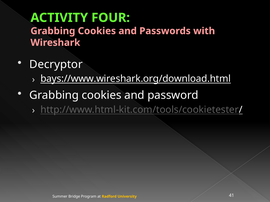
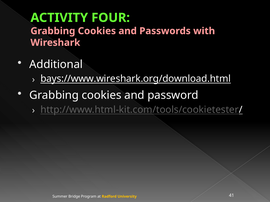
Decryptor: Decryptor -> Additional (56, 64)
